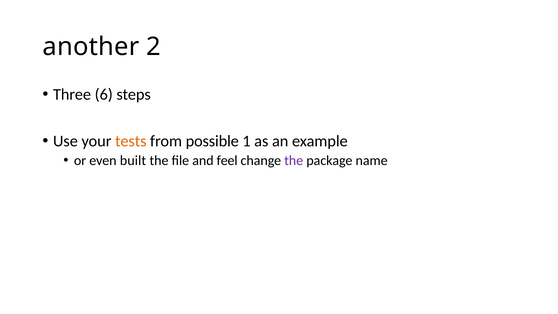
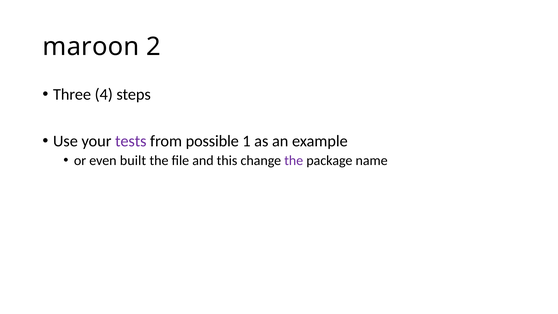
another: another -> maroon (91, 47)
6: 6 -> 4 (104, 94)
tests colour: orange -> purple (131, 141)
feel: feel -> this (227, 160)
